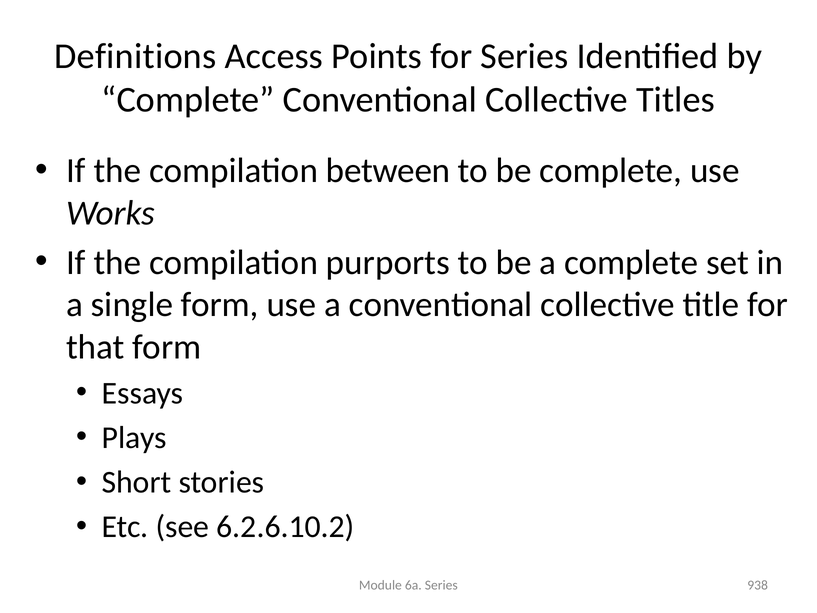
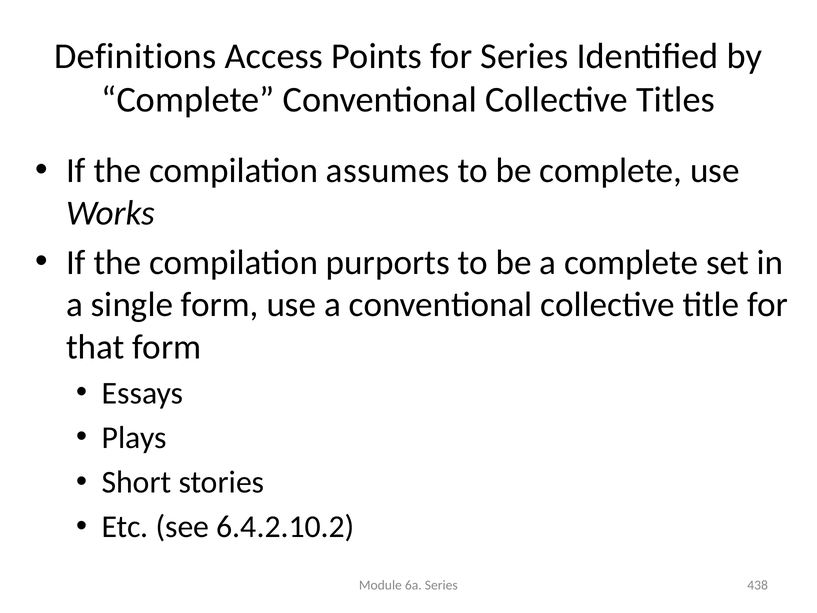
between: between -> assumes (388, 171)
6.2.6.10.2: 6.2.6.10.2 -> 6.4.2.10.2 (285, 527)
938: 938 -> 438 (758, 585)
